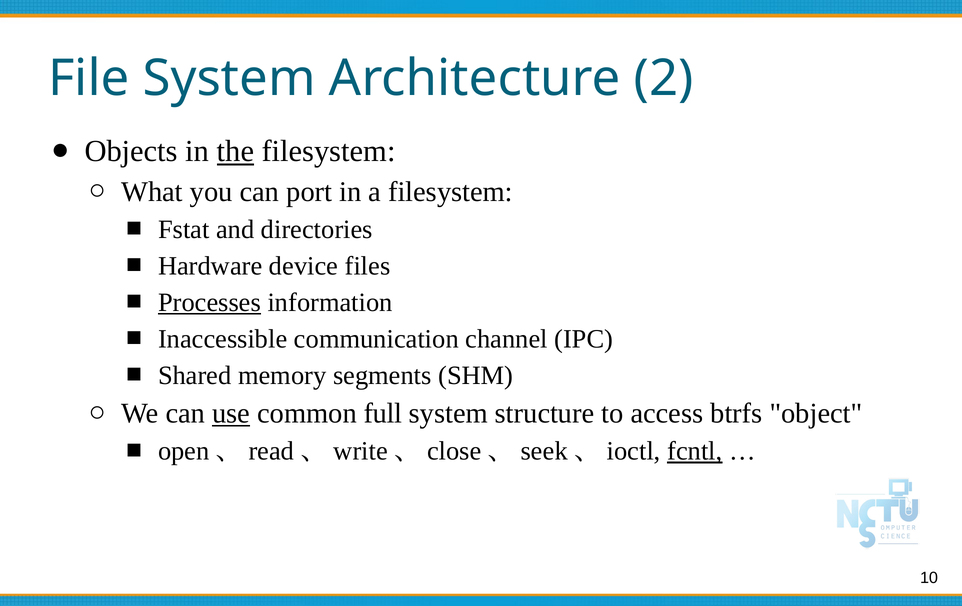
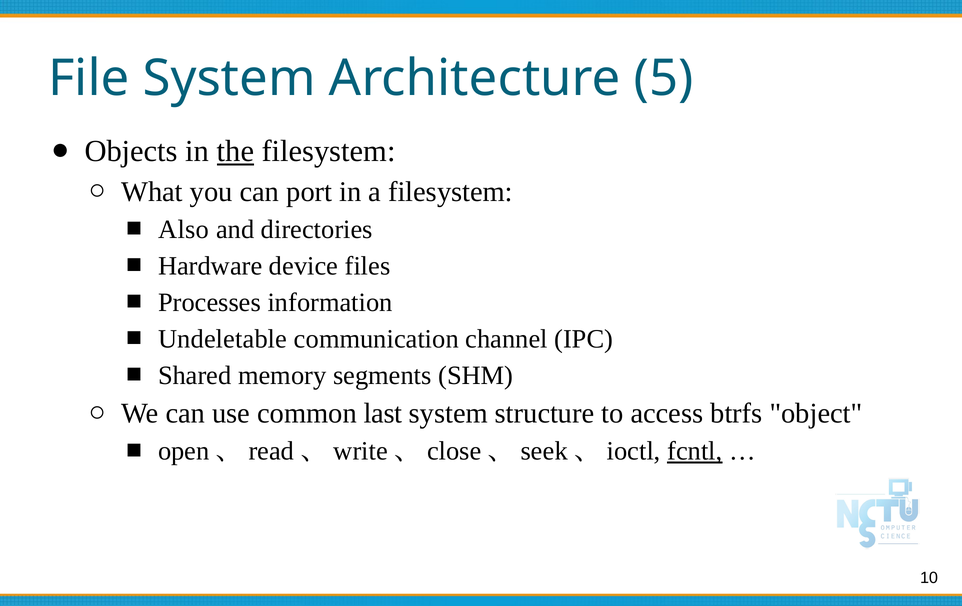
2: 2 -> 5 (664, 78)
Fstat: Fstat -> Also (184, 229)
Processes underline: present -> none (209, 302)
Inaccessible: Inaccessible -> Undeletable (223, 339)
use underline: present -> none (231, 414)
full: full -> last (383, 414)
